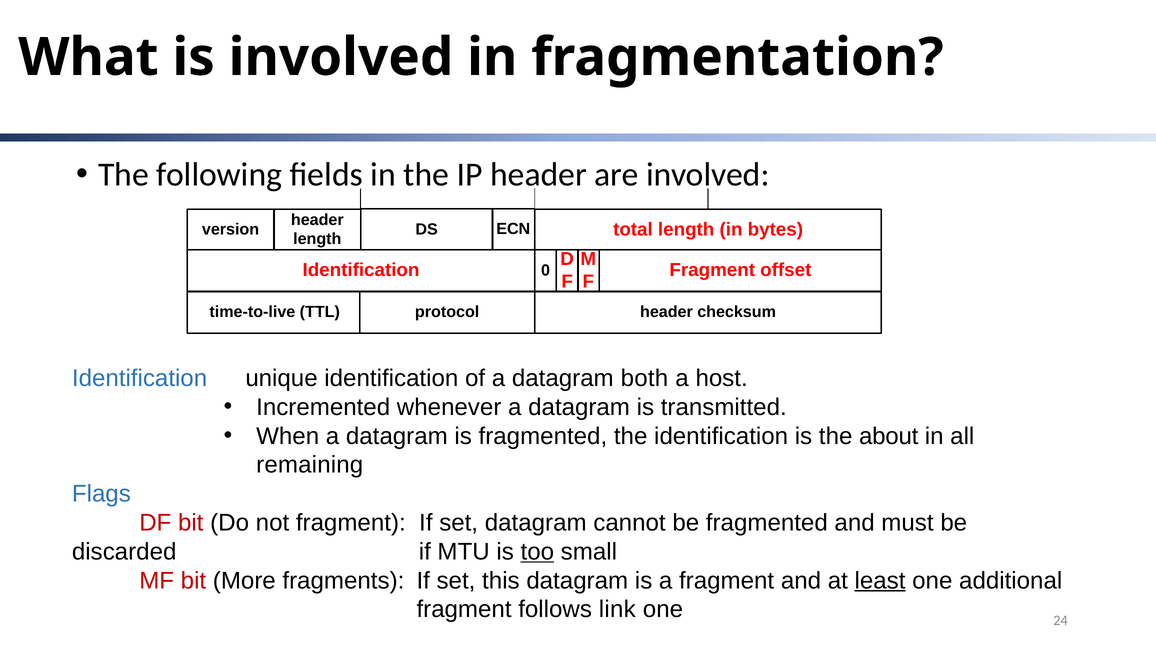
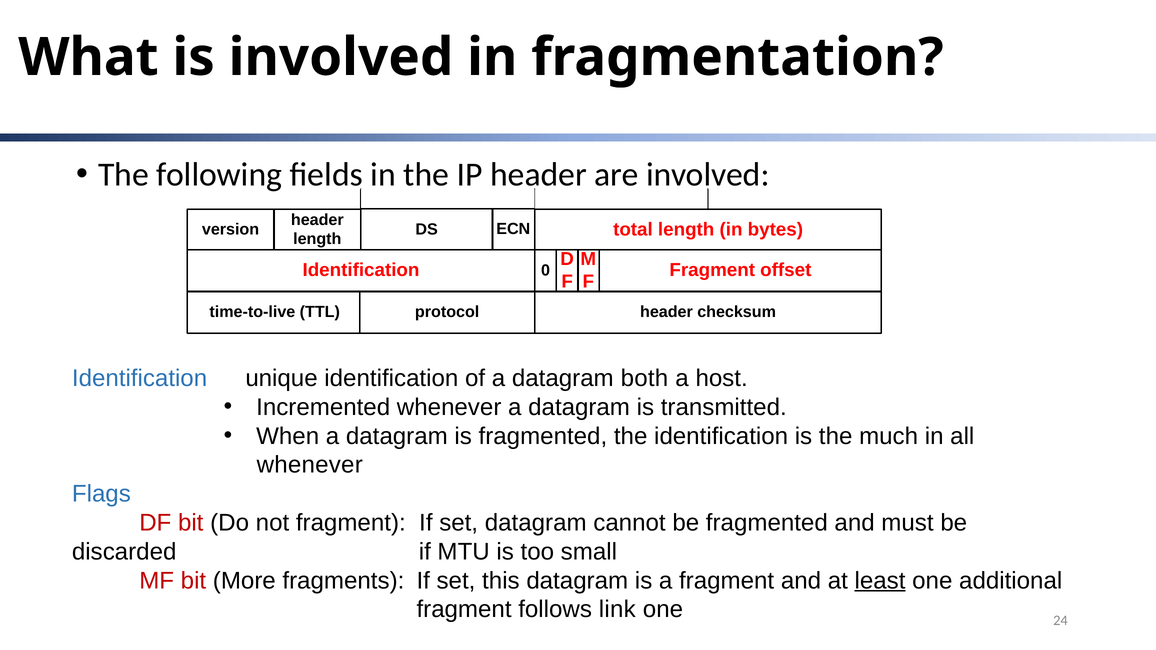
about: about -> much (889, 436)
remaining: remaining -> whenever (310, 465)
too underline: present -> none (537, 552)
